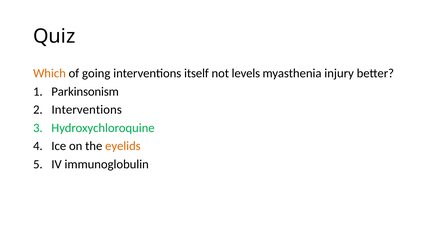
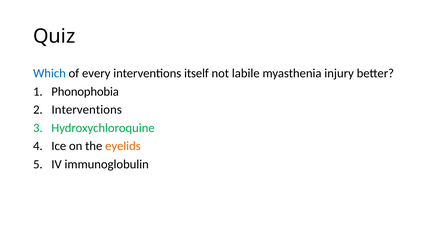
Which colour: orange -> blue (49, 73)
going: going -> every (96, 73)
levels: levels -> labile (246, 73)
Parkinsonism: Parkinsonism -> Phonophobia (85, 92)
